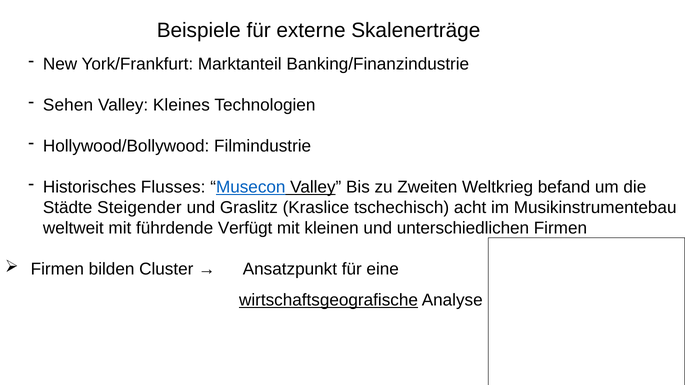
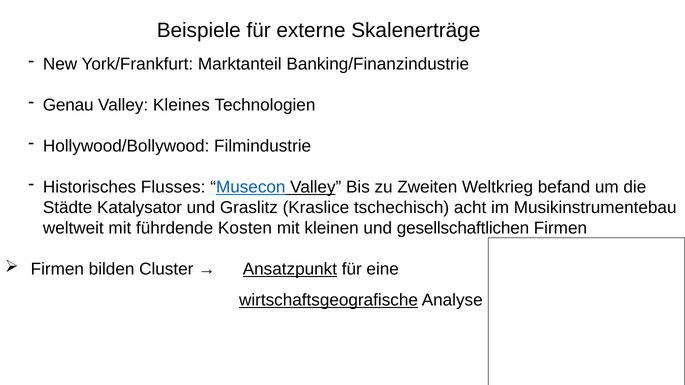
Sehen: Sehen -> Genau (68, 105)
Steigender: Steigender -> Katalysator (140, 208)
Verfügt: Verfügt -> Kosten (245, 228)
unterschiedlichen: unterschiedlichen -> gesellschaftlichen (463, 228)
Ansatzpunkt underline: none -> present (290, 269)
